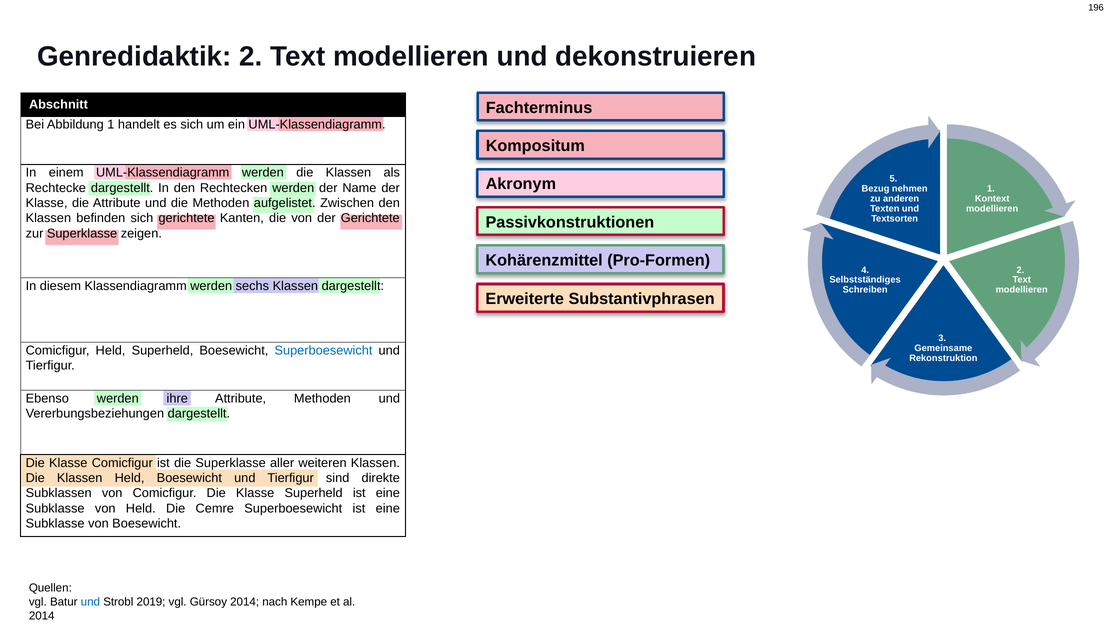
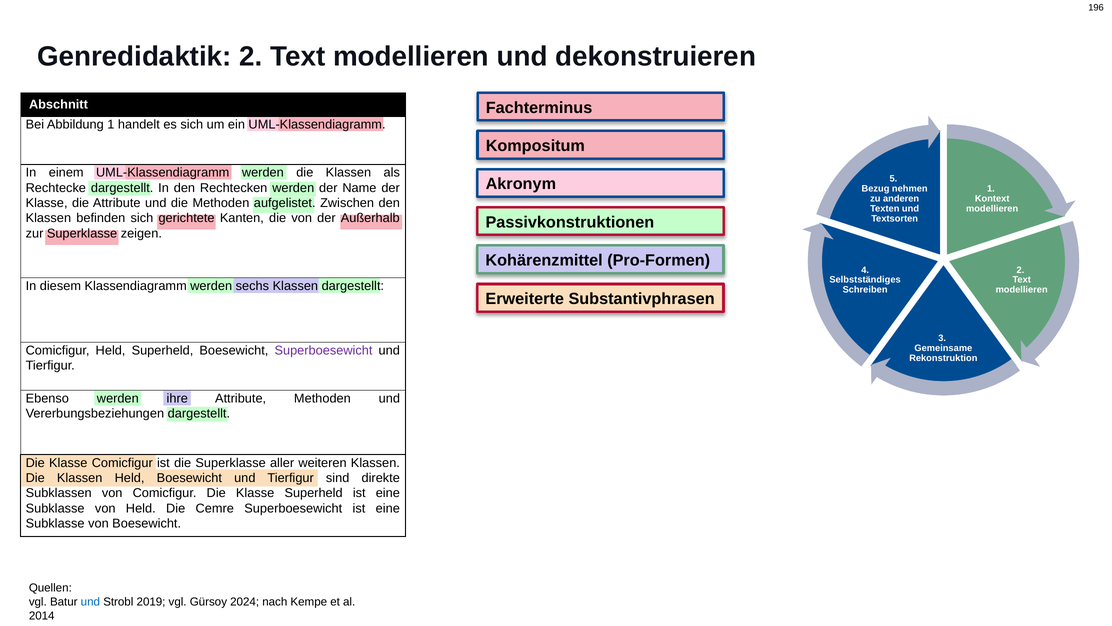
der Gerichtete: Gerichtete -> Außerhalb (370, 218)
Superboesewicht colour: blue -> purple (323, 350)
Gürsoy 2014: 2014 -> 2024 (245, 601)
